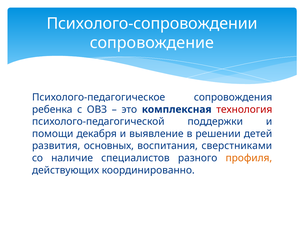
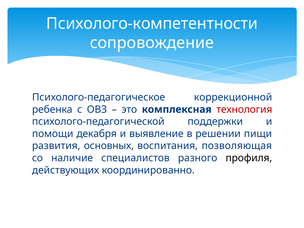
Психолого-сопровождении: Психолого-сопровождении -> Психолого-компетентности (152, 24)
сопровождения: сопровождения -> коррекционной (233, 97)
детей: детей -> пищи (258, 134)
сверстниками: сверстниками -> позволяющая (237, 146)
профиля colour: orange -> black (249, 158)
